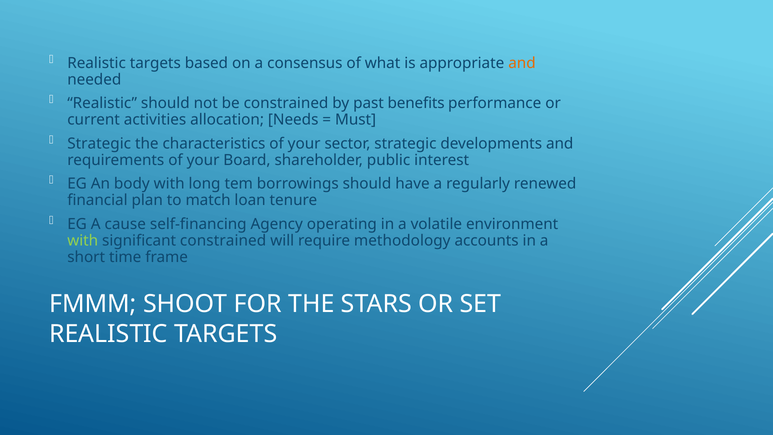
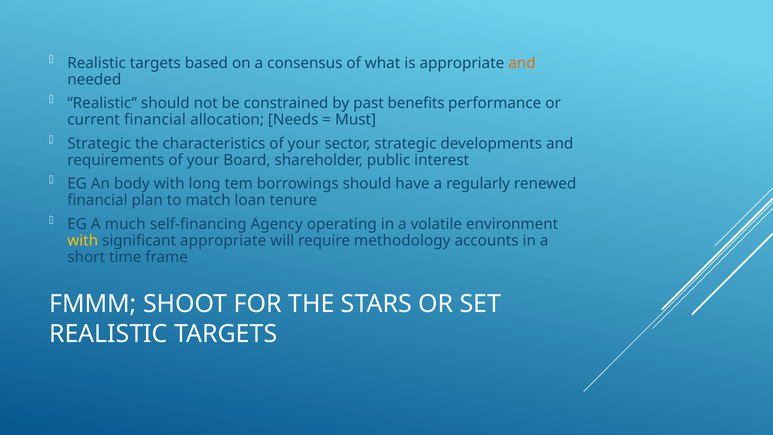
current activities: activities -> financial (155, 120)
cause: cause -> much (125, 224)
with colour: light green -> yellow (83, 241)
significant constrained: constrained -> appropriate (223, 241)
